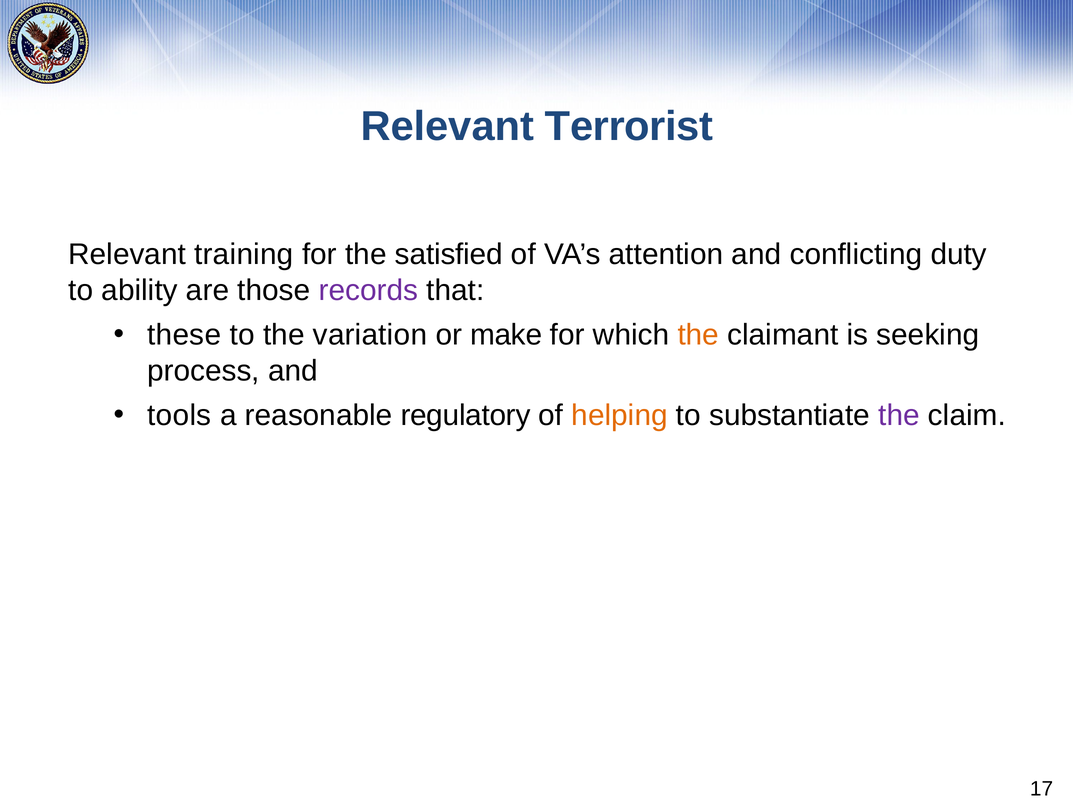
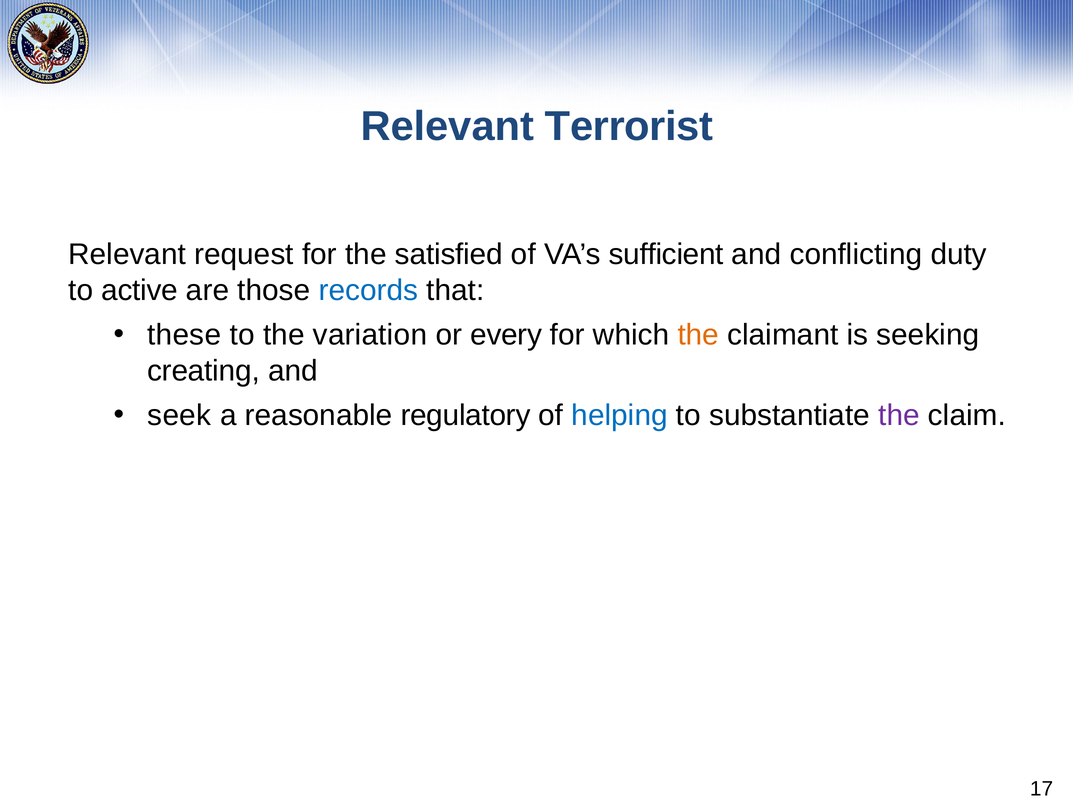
training: training -> request (244, 254)
attention: attention -> sufficient (666, 254)
ability: ability -> active (140, 290)
records colour: purple -> blue (368, 290)
make: make -> every (506, 335)
process: process -> creating (204, 371)
tools: tools -> seek (179, 416)
helping colour: orange -> blue (620, 416)
